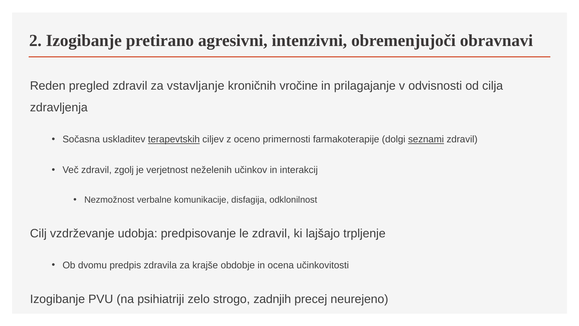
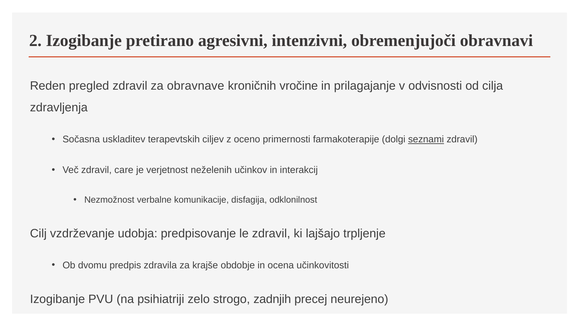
vstavljanje: vstavljanje -> obravnave (196, 86)
terapevtskih underline: present -> none (174, 139)
zgolj: zgolj -> care (124, 170)
